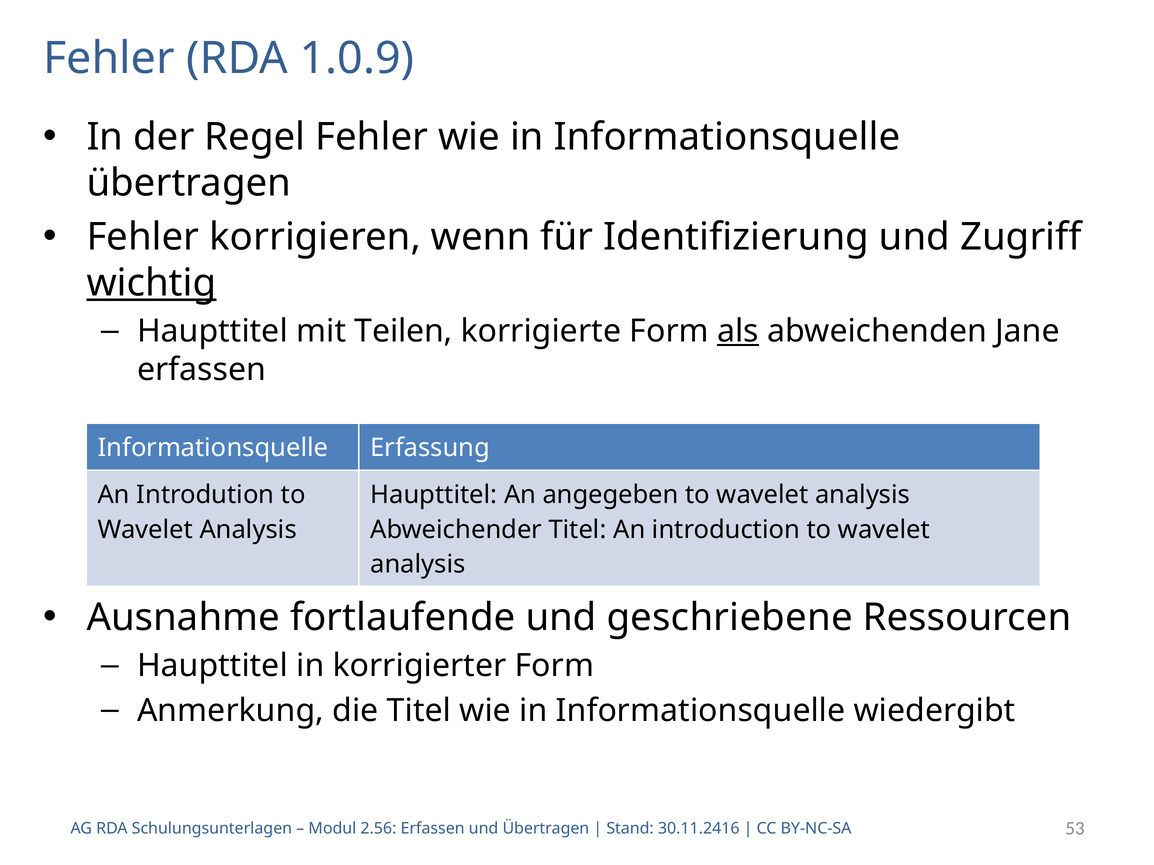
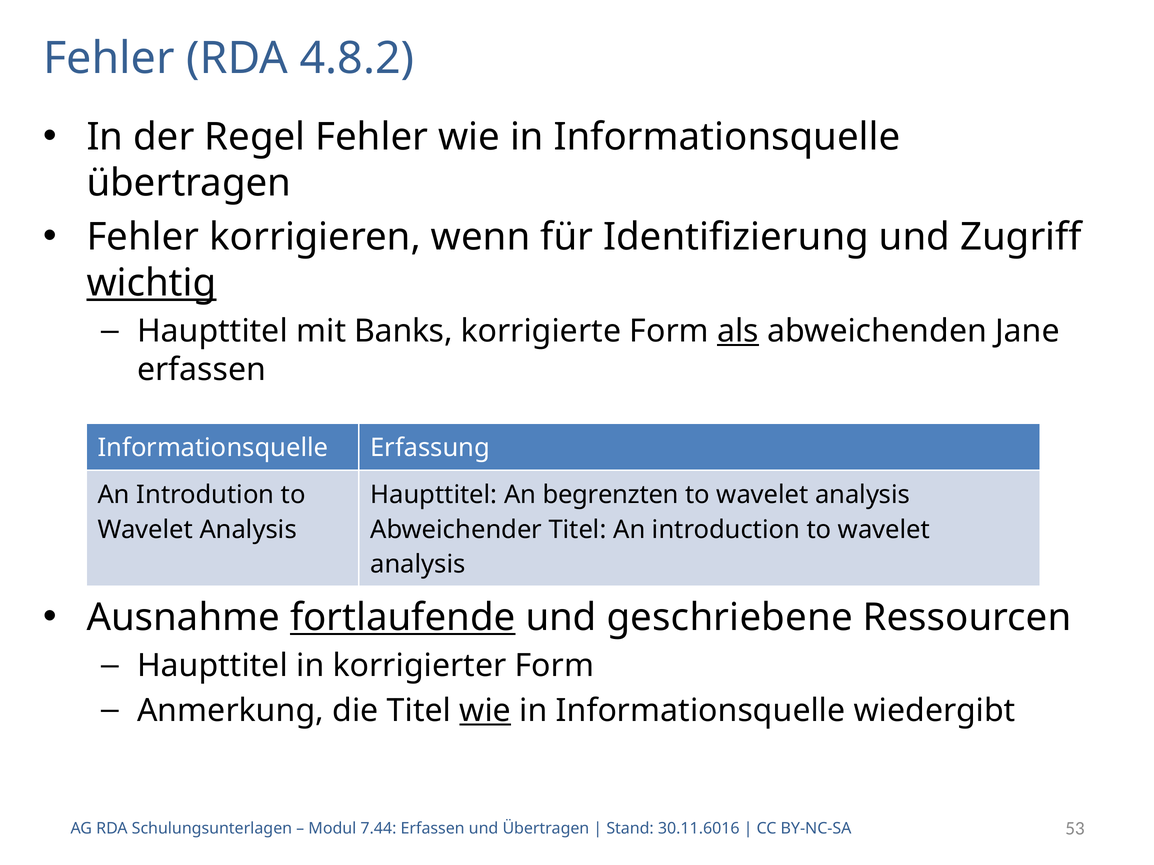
1.0.9: 1.0.9 -> 4.8.2 (357, 58)
Teilen: Teilen -> Banks (404, 332)
angegeben: angegeben -> begrenzten (611, 495)
fortlaufende underline: none -> present (403, 618)
wie underline: none -> present (485, 711)
2.56: 2.56 -> 7.44 (378, 829)
30.11.2416: 30.11.2416 -> 30.11.6016 (699, 829)
